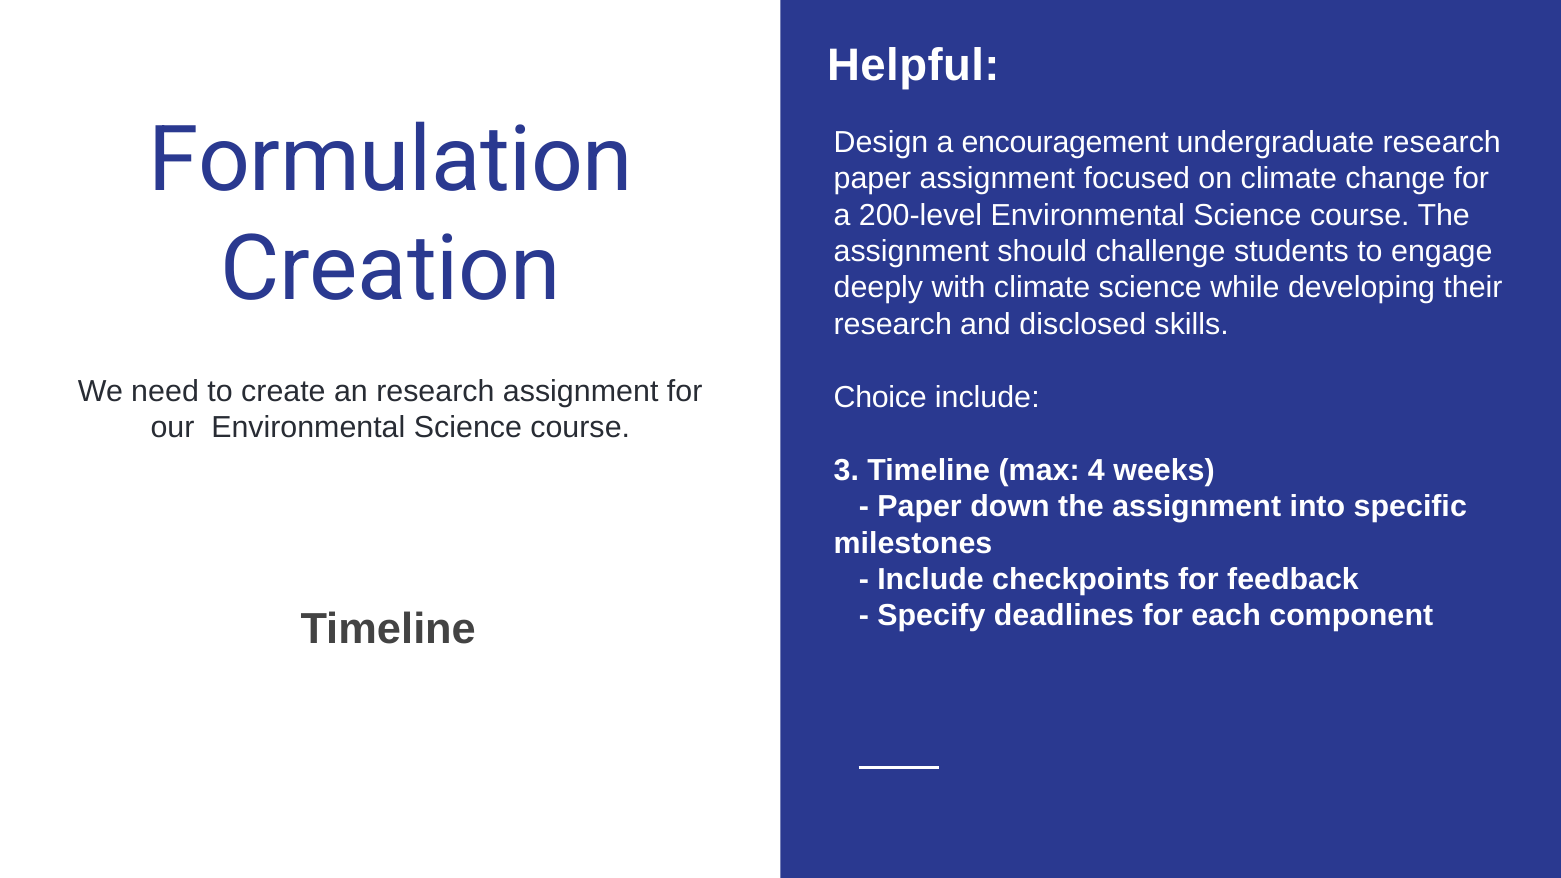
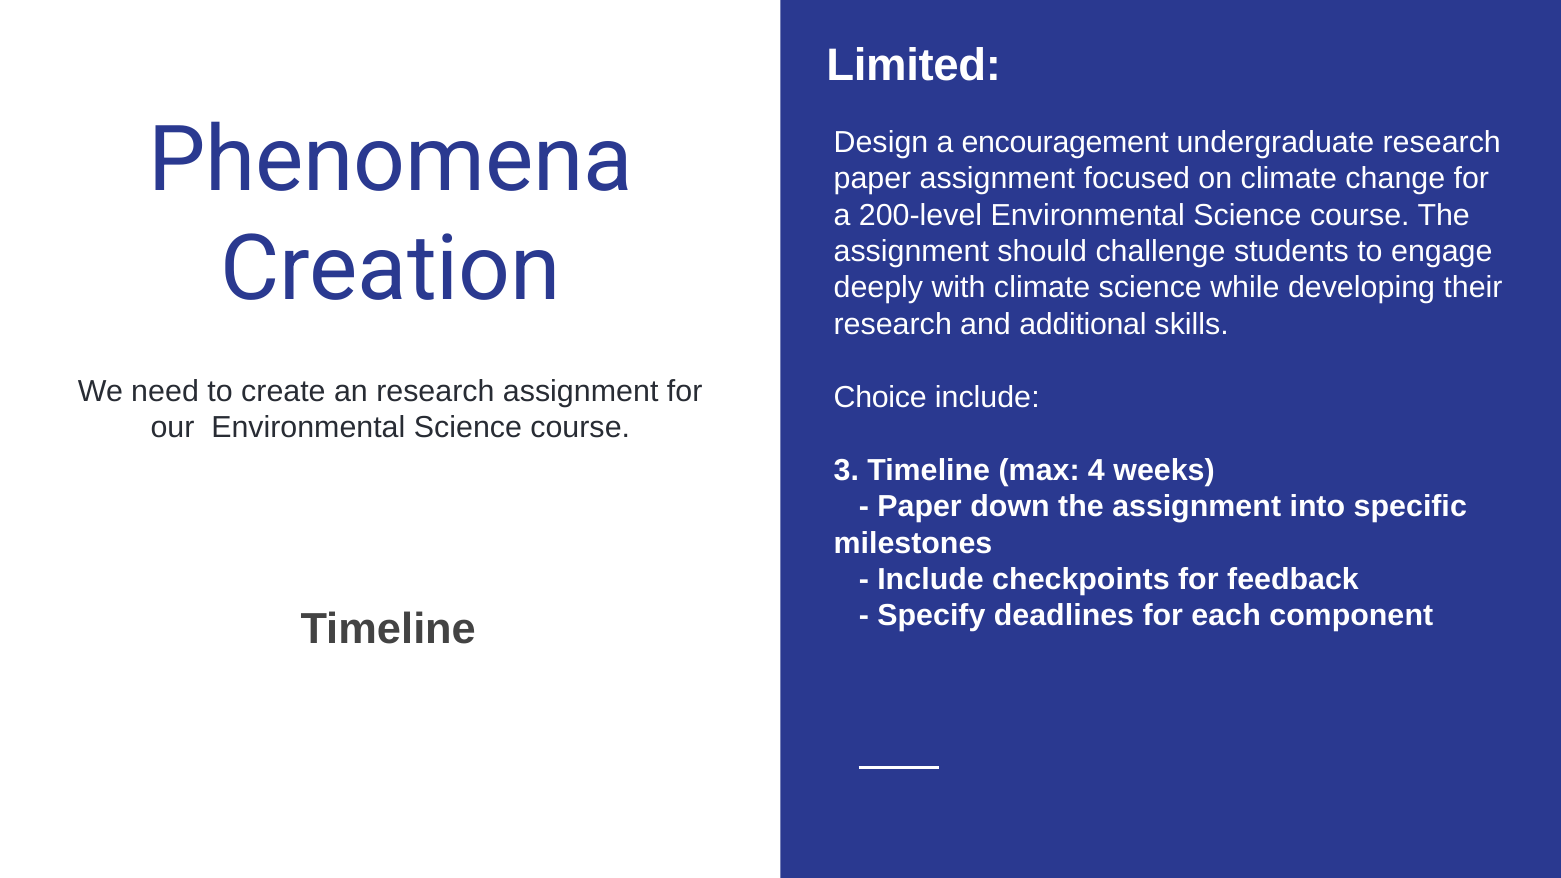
Helpful: Helpful -> Limited (914, 66)
Formulation: Formulation -> Phenomena (391, 160)
disclosed: disclosed -> additional (1083, 324)
